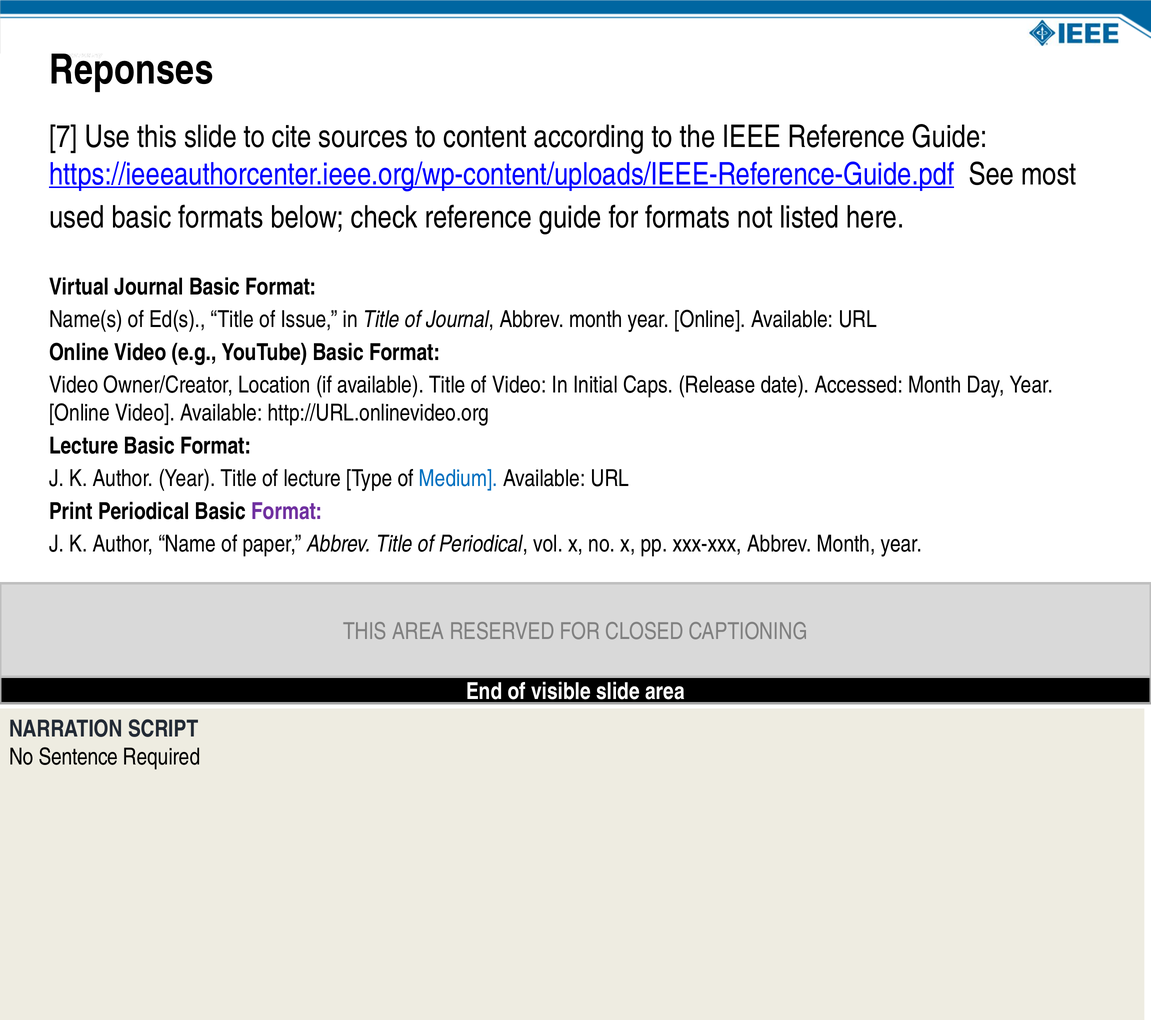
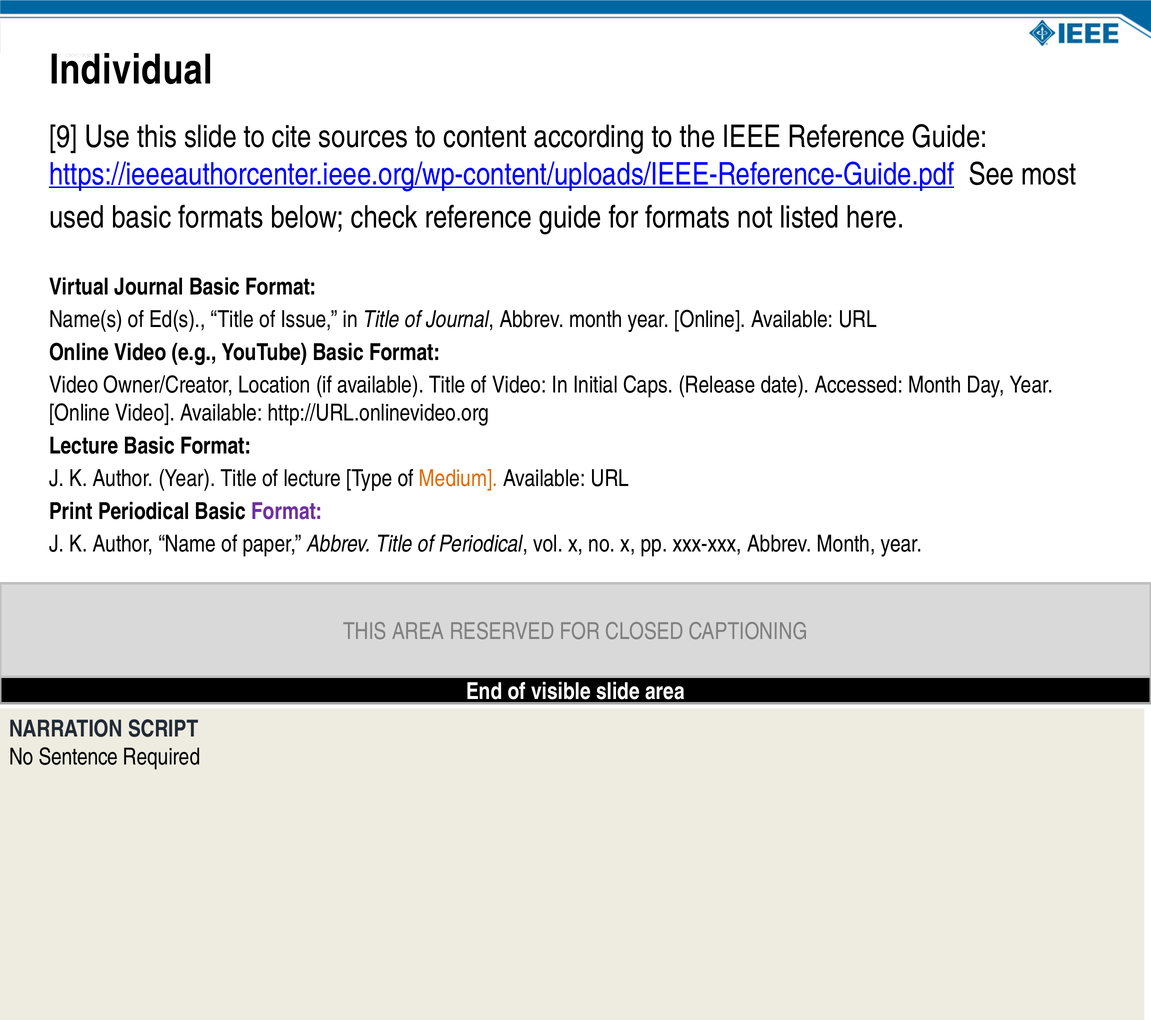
Reponses: Reponses -> Individual (131, 70)
7: 7 -> 9 (63, 137)
Medium colour: blue -> orange (458, 479)
